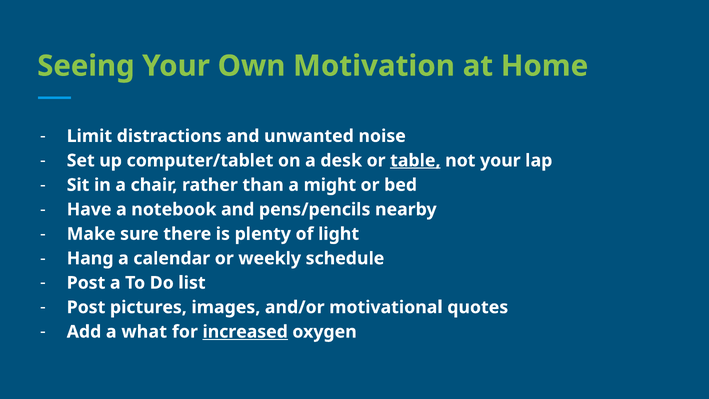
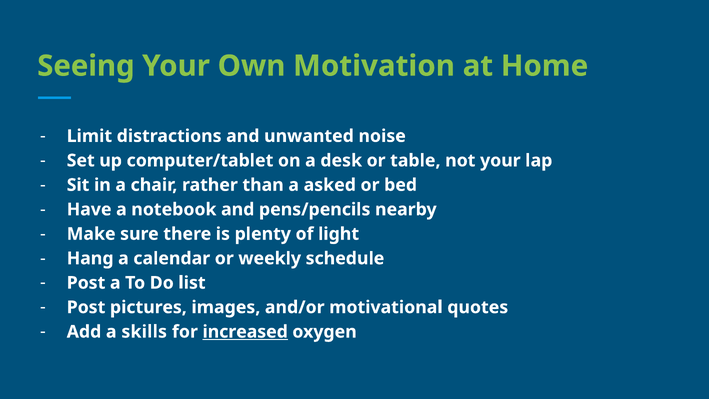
table underline: present -> none (415, 160)
might: might -> asked (330, 185)
what: what -> skills (144, 332)
